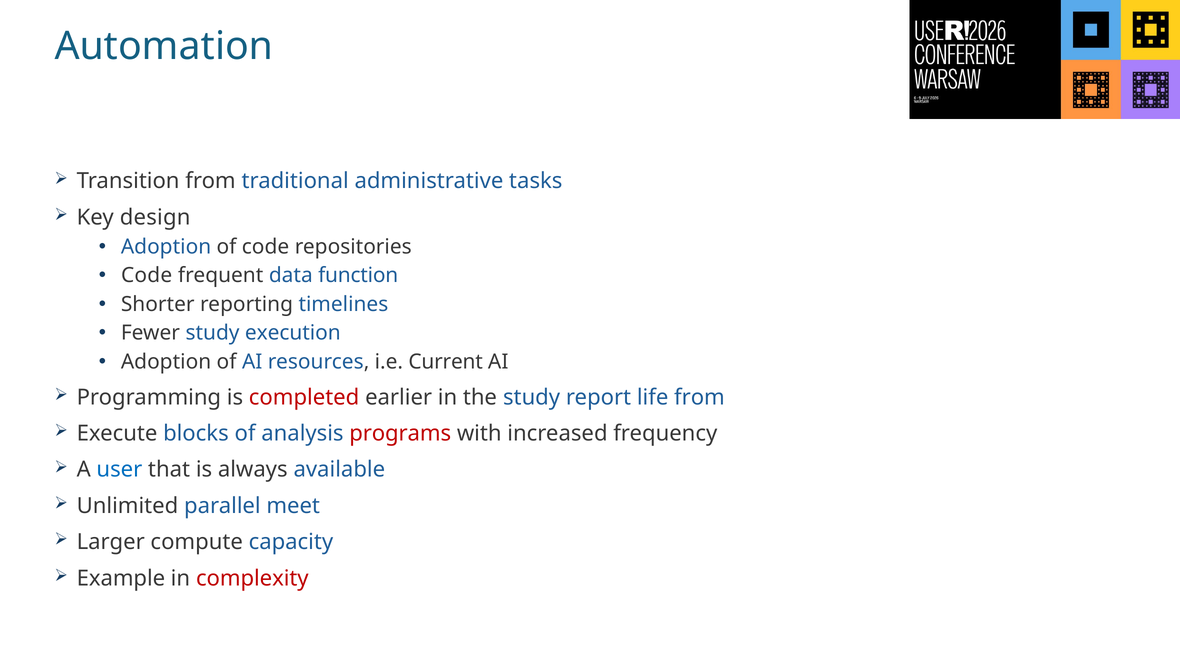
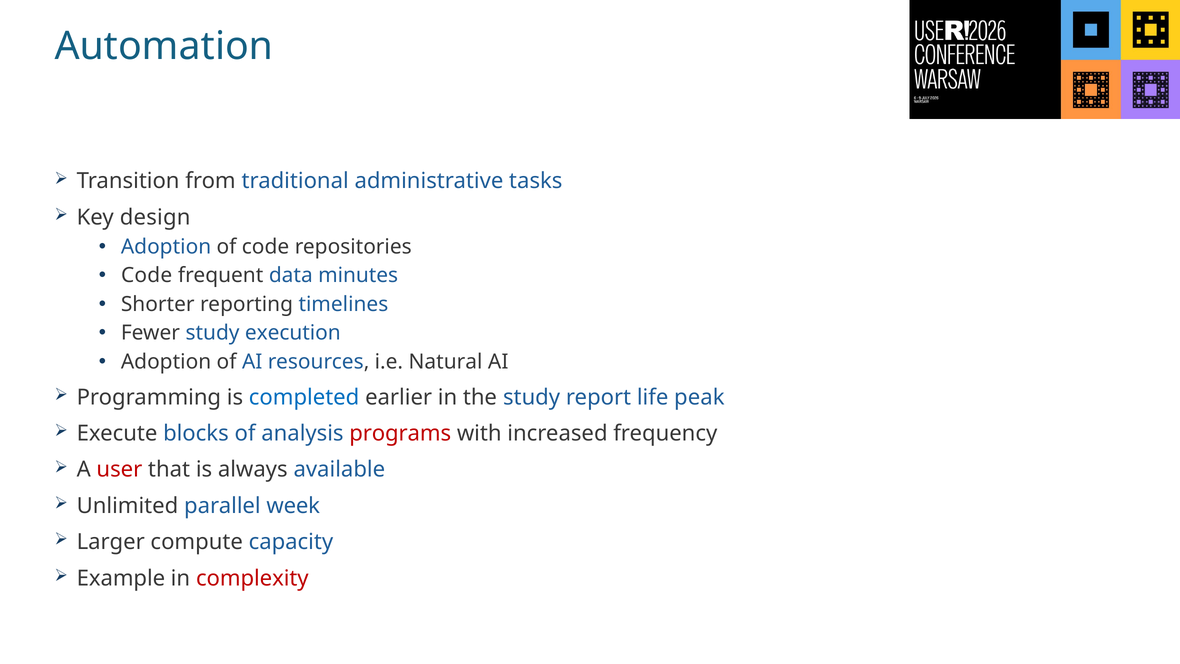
function: function -> minutes (358, 275)
Current: Current -> Natural (446, 362)
completed colour: red -> blue (304, 397)
life from: from -> peak (699, 397)
user colour: blue -> red (119, 469)
meet: meet -> week (293, 506)
